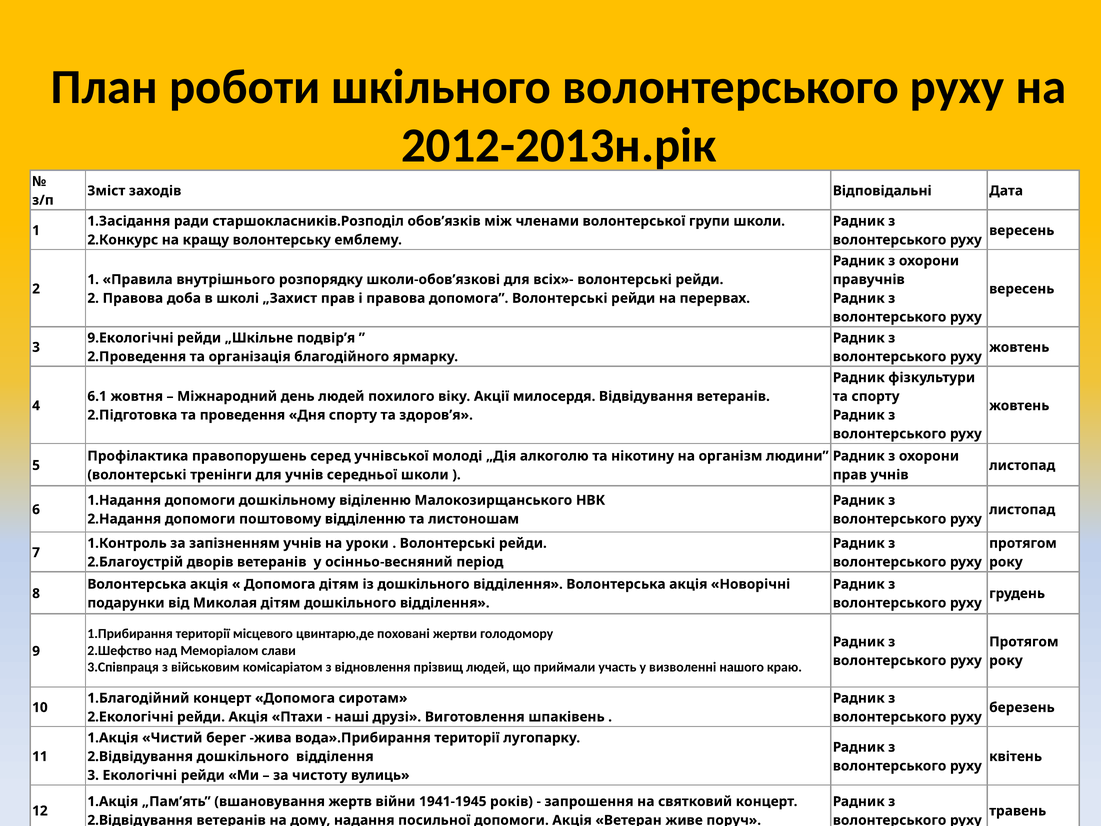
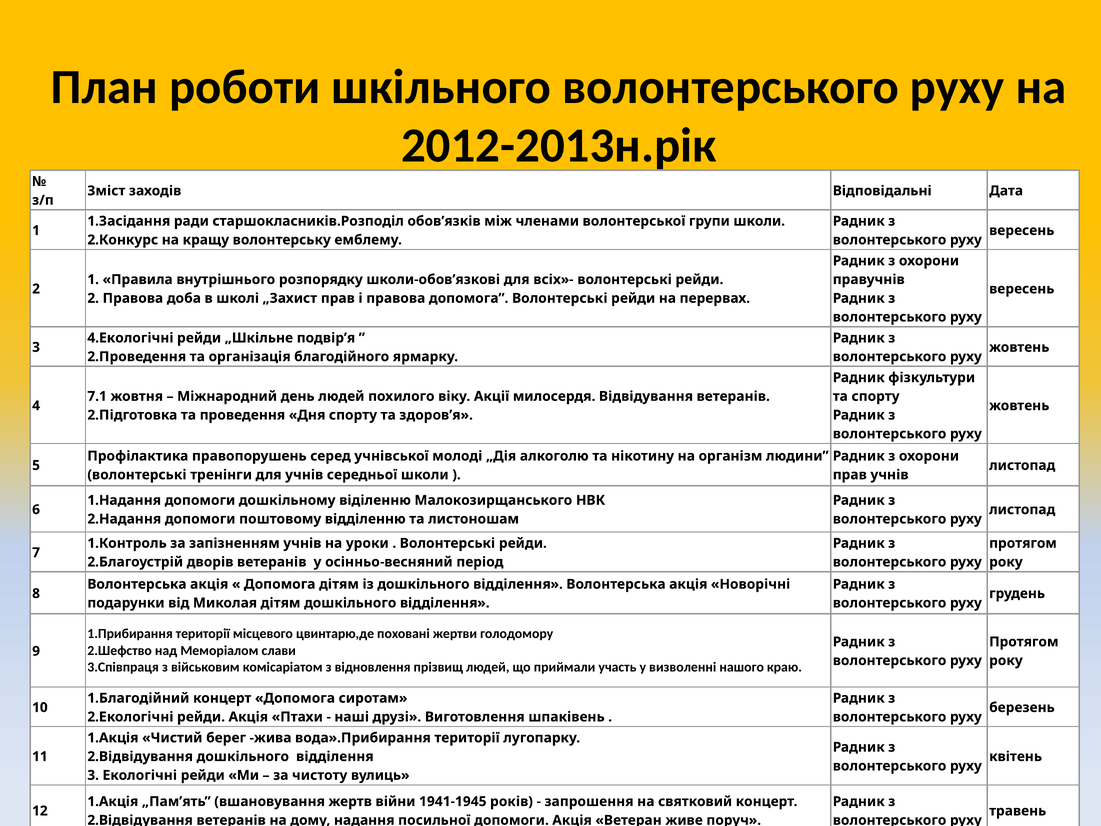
9.Екологічні: 9.Екологічні -> 4.Екологічні (130, 338)
6.1: 6.1 -> 7.1 (97, 396)
